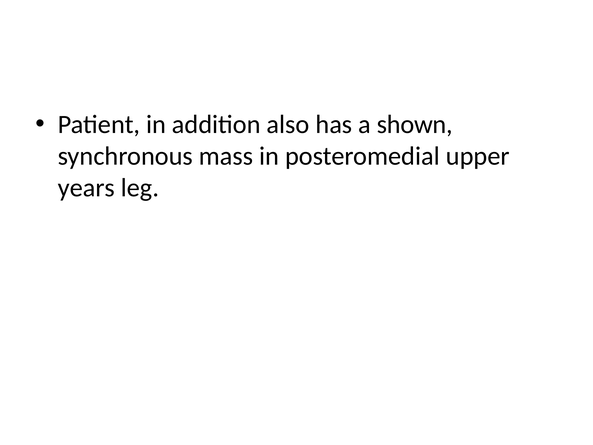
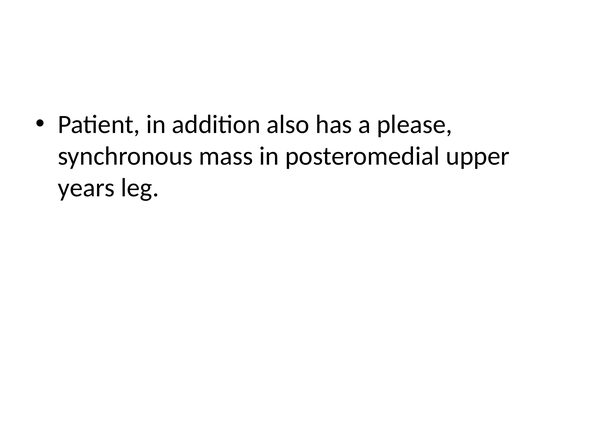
shown: shown -> please (415, 124)
